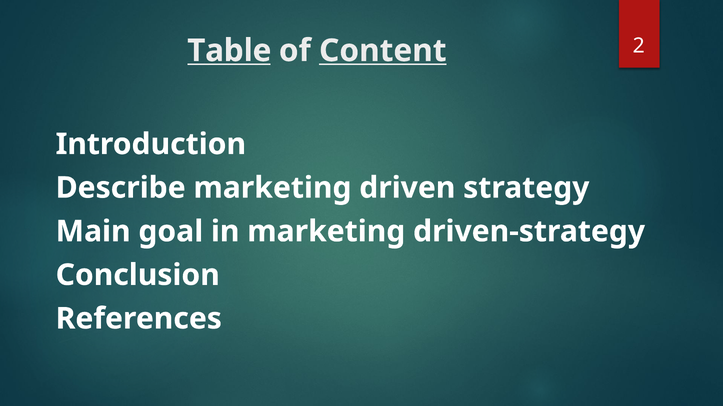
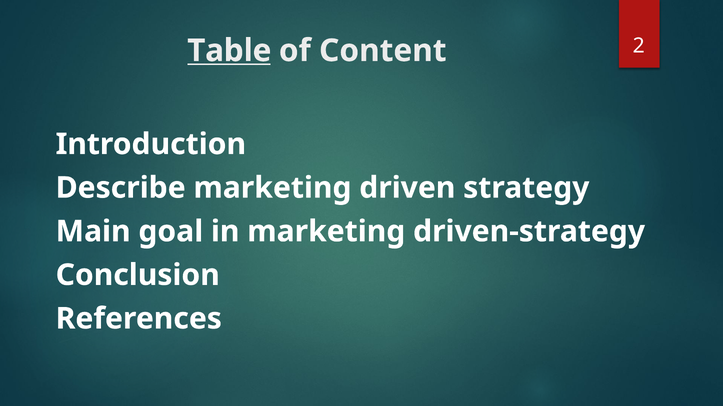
Content underline: present -> none (383, 51)
